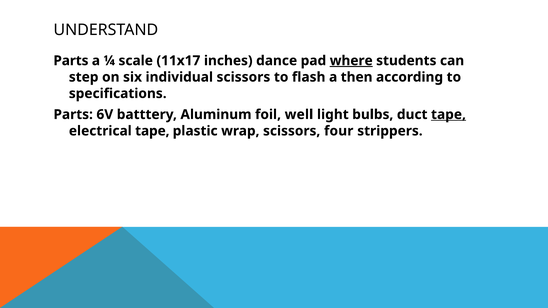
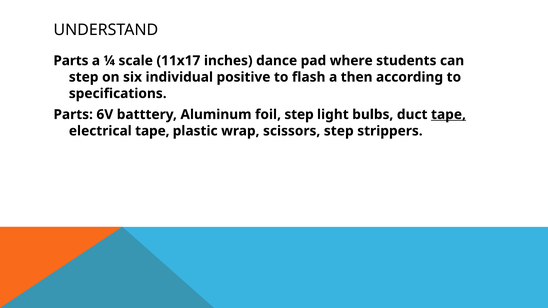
where underline: present -> none (351, 61)
individual scissors: scissors -> positive (243, 77)
foil well: well -> step (299, 115)
scissors four: four -> step (339, 131)
